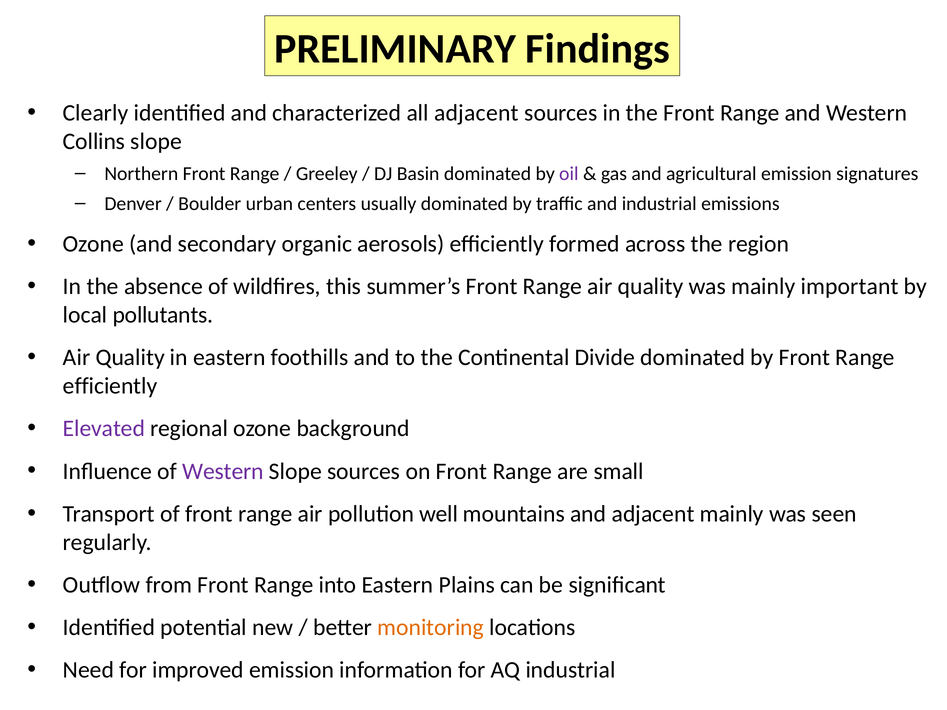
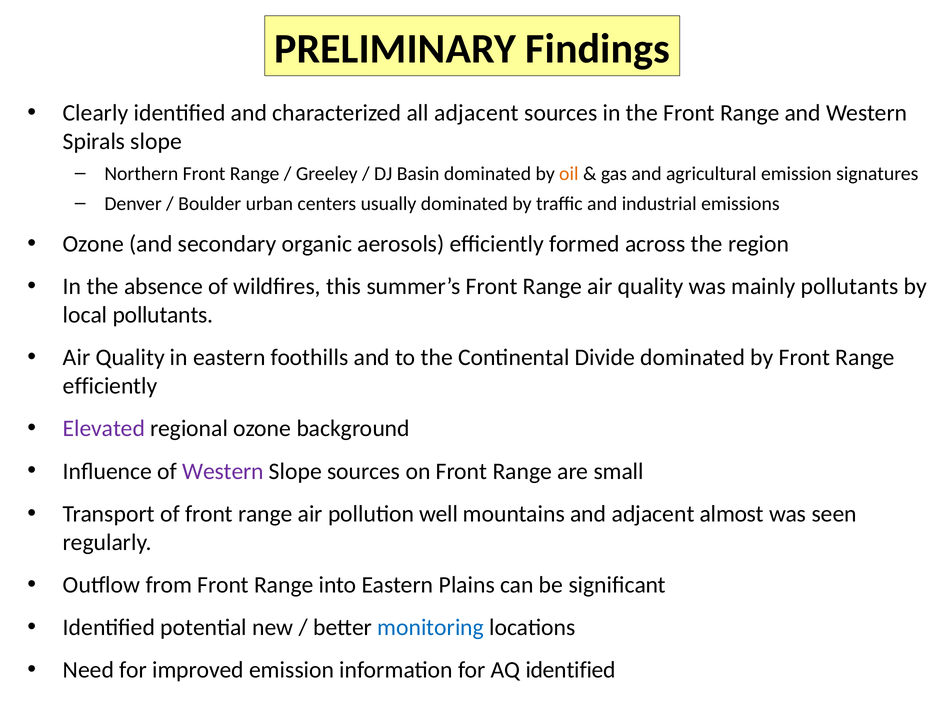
Collins: Collins -> Spirals (94, 142)
oil colour: purple -> orange (569, 174)
mainly important: important -> pollutants (850, 287)
adjacent mainly: mainly -> almost (732, 514)
monitoring colour: orange -> blue (431, 628)
AQ industrial: industrial -> identified (571, 670)
